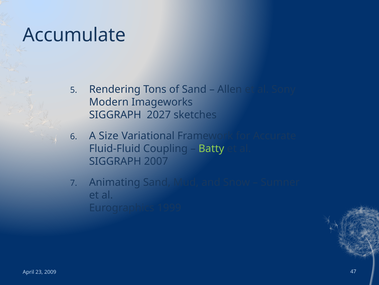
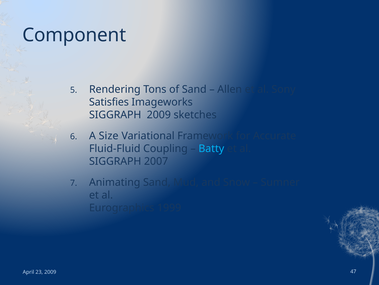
Accumulate: Accumulate -> Component (74, 35)
Modern: Modern -> Satisfies (109, 102)
SIGGRAPH 2027: 2027 -> 2009 (159, 115)
Batty colour: light green -> light blue (211, 148)
